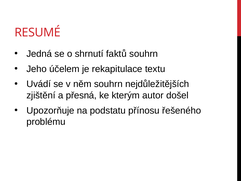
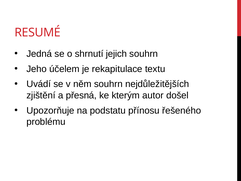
faktů: faktů -> jejich (116, 54)
